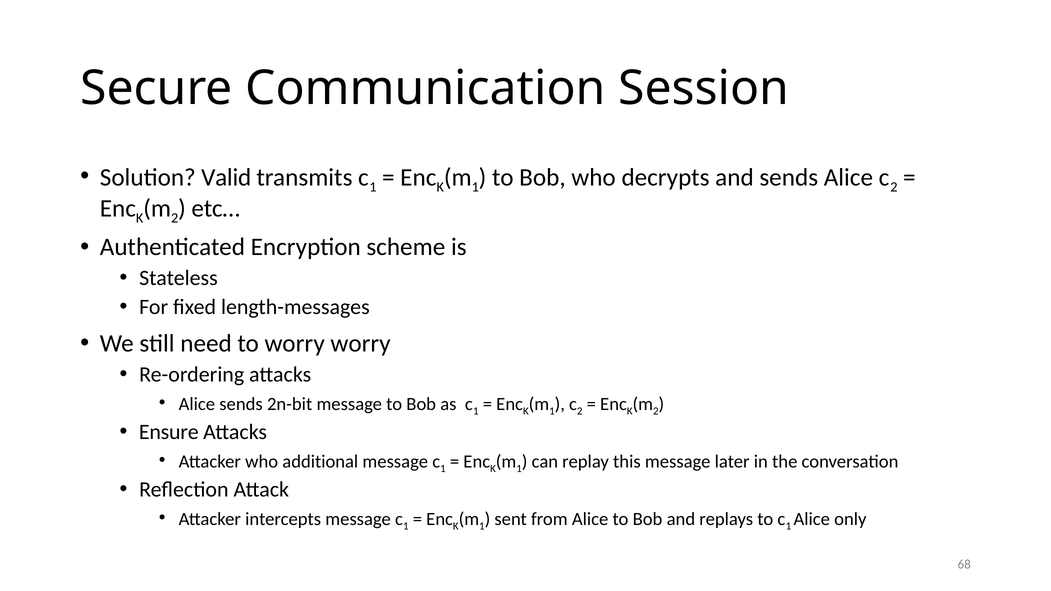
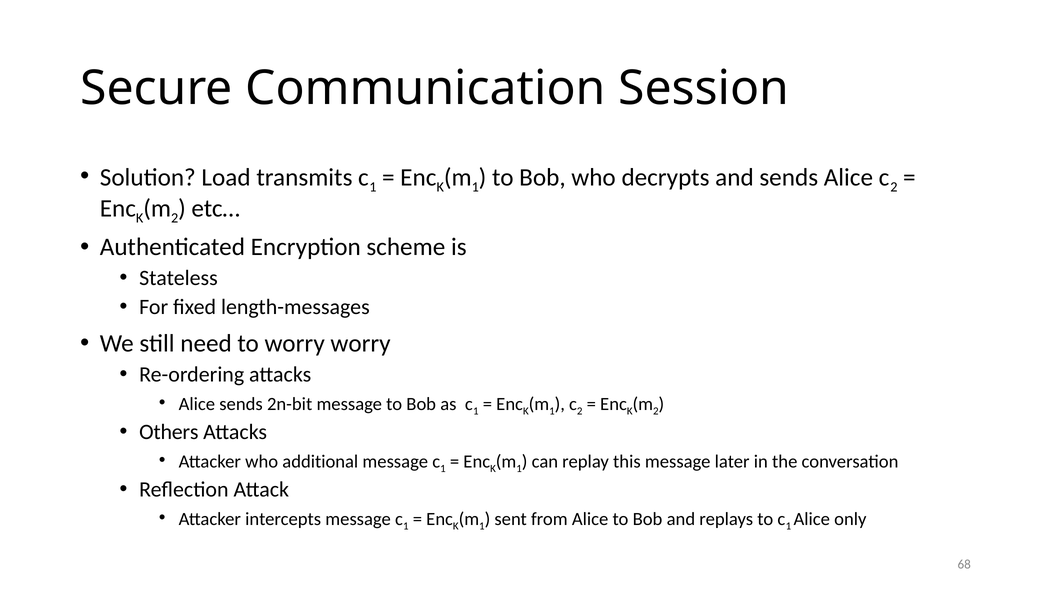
Valid: Valid -> Load (226, 178)
Ensure: Ensure -> Others (169, 432)
